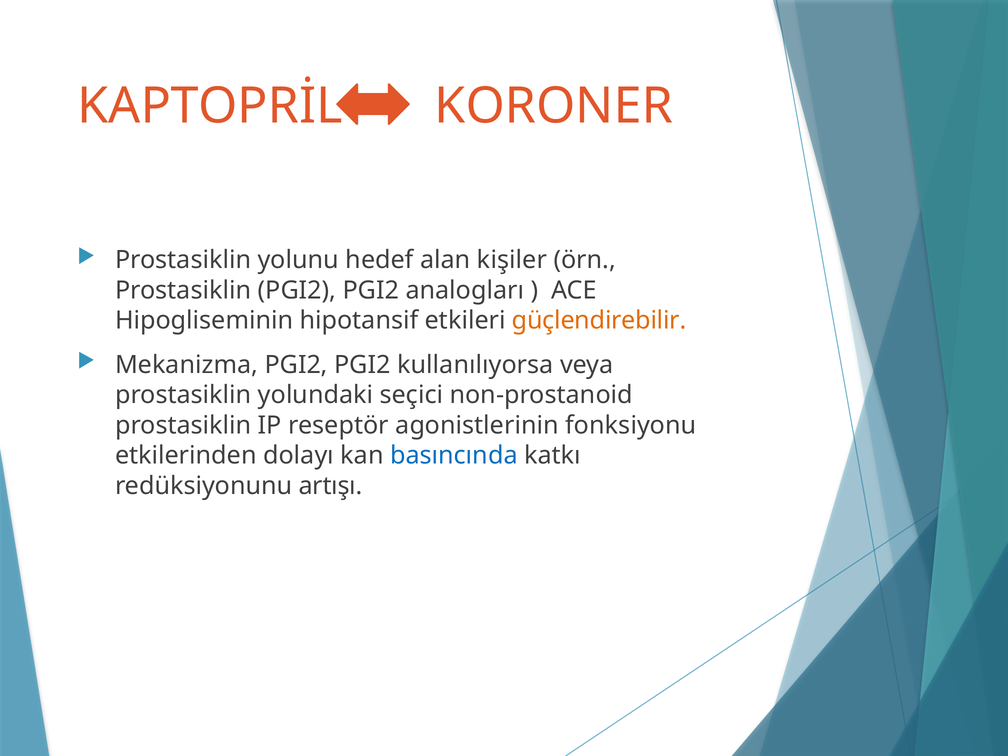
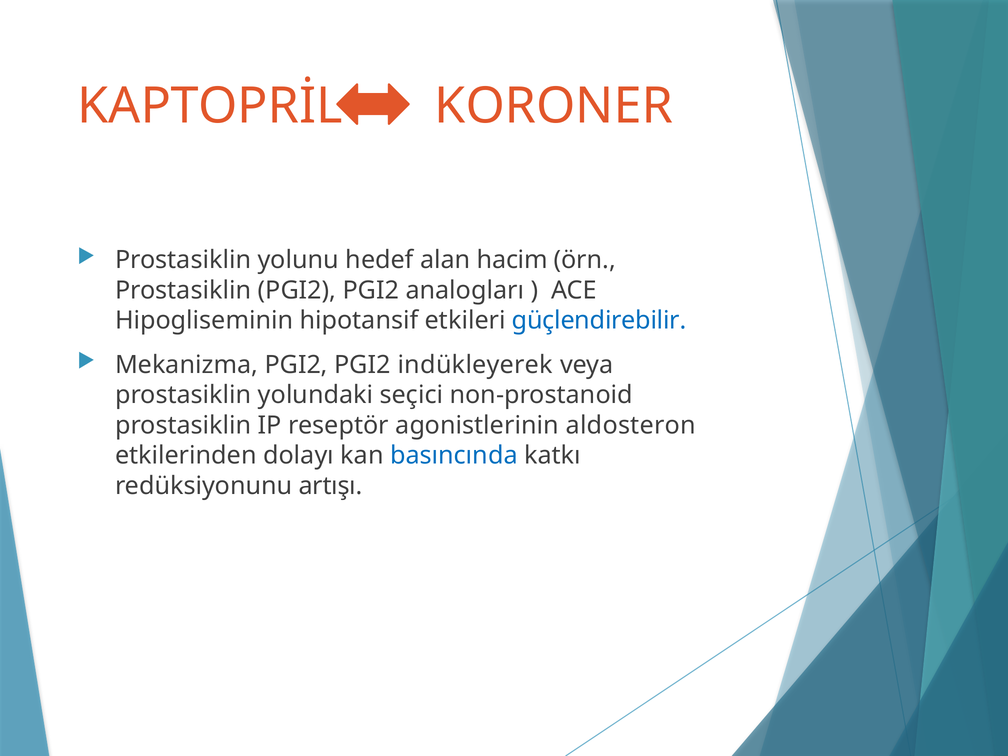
kişiler: kişiler -> hacim (512, 260)
güçlendirebilir colour: orange -> blue (599, 321)
kullanılıyorsa: kullanılıyorsa -> indükleyerek (475, 365)
fonksiyonu: fonksiyonu -> aldosteron (631, 425)
